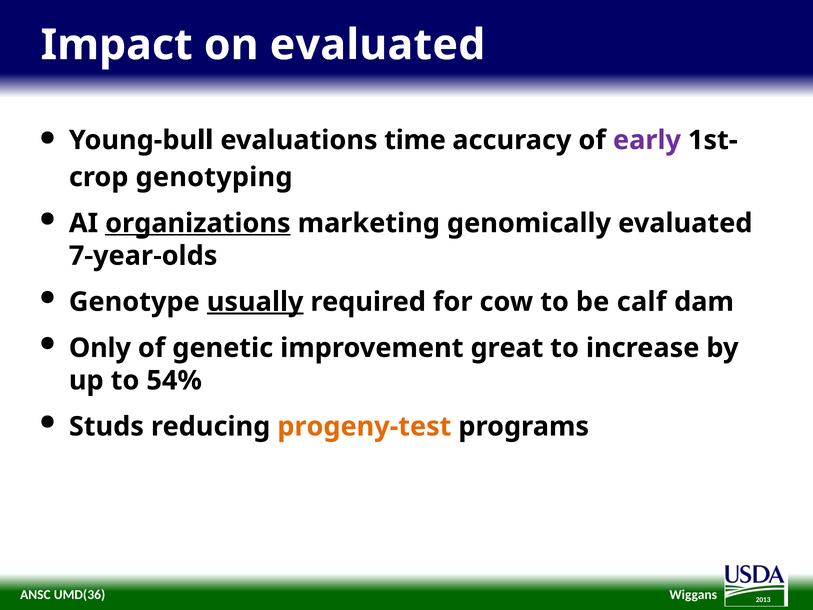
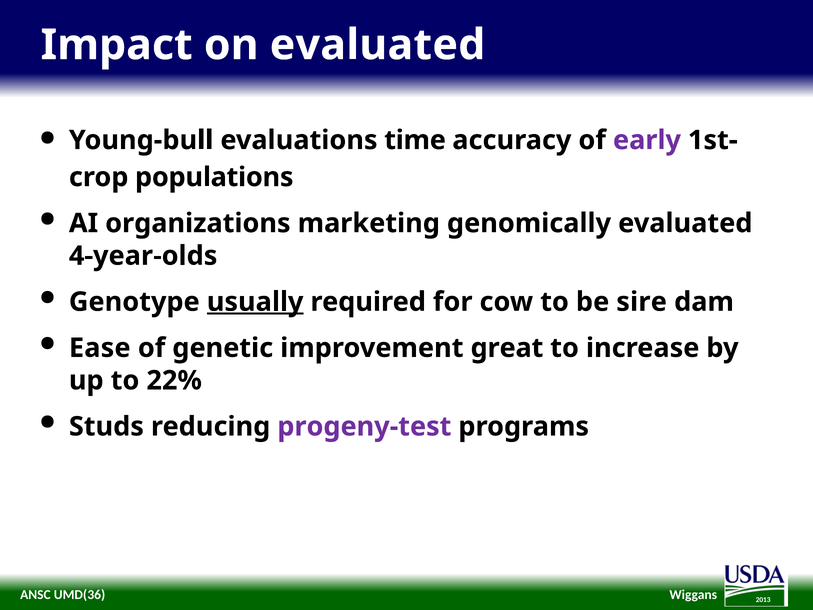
genotyping: genotyping -> populations (214, 177)
organizations underline: present -> none (198, 223)
7-year-olds: 7-year-olds -> 4-year-olds (143, 256)
calf: calf -> sire (642, 302)
Only: Only -> Ease (100, 348)
54%: 54% -> 22% (174, 380)
progeny-test colour: orange -> purple (364, 426)
